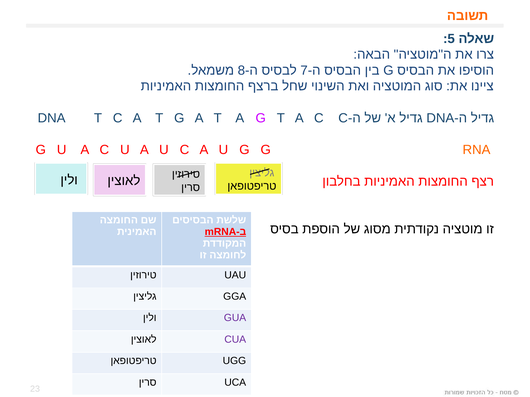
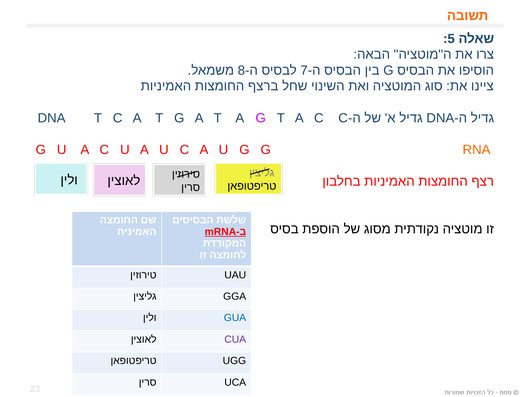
GUA colour: purple -> blue (235, 318)
